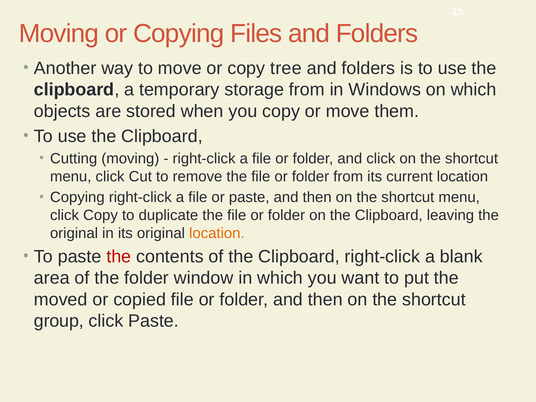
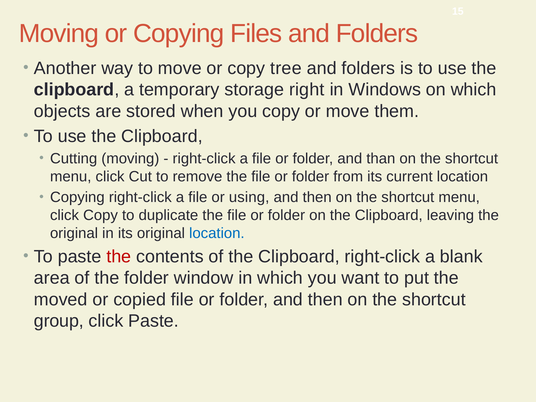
storage from: from -> right (307, 90)
and click: click -> than (381, 159)
or paste: paste -> using (249, 197)
location colour: orange -> blue (217, 233)
